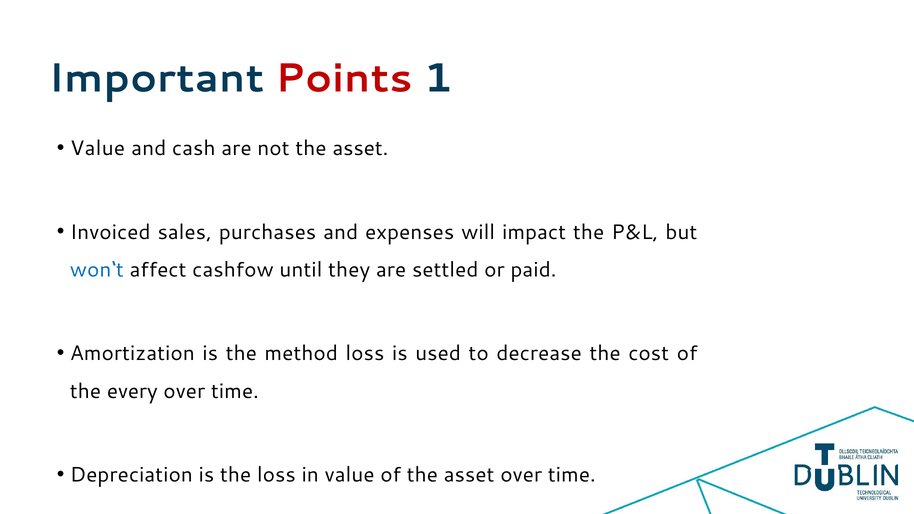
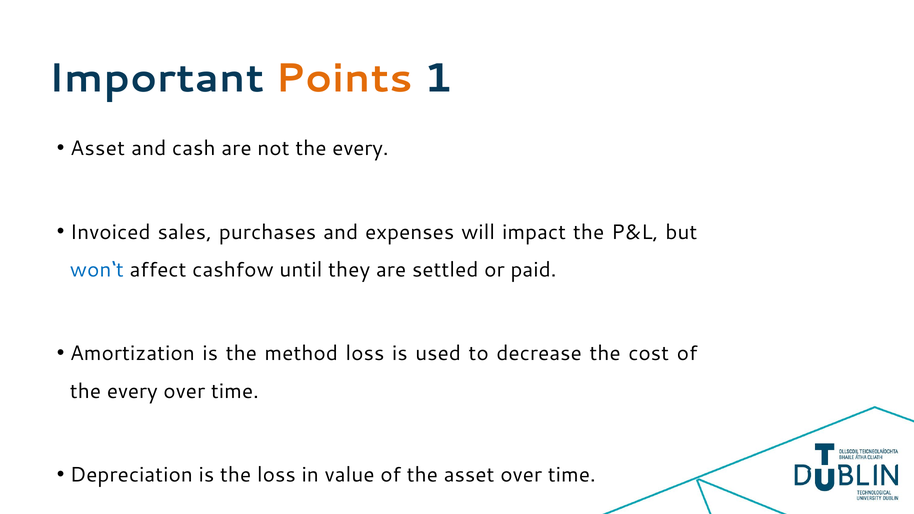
Points colour: red -> orange (344, 79)
Value: Value -> Asset (98, 149)
not the asset: asset -> every (360, 149)
